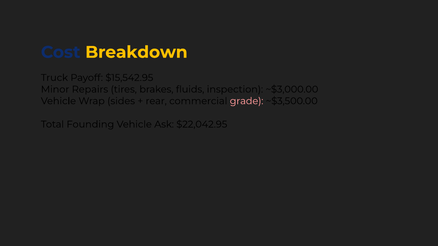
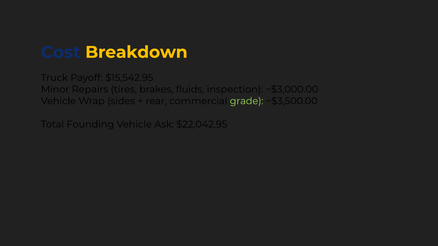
grade colour: pink -> light green (247, 101)
